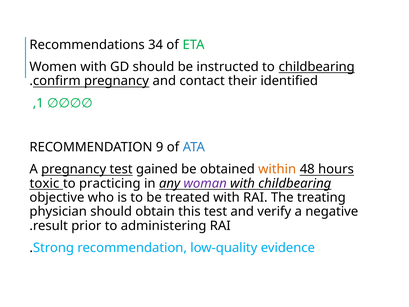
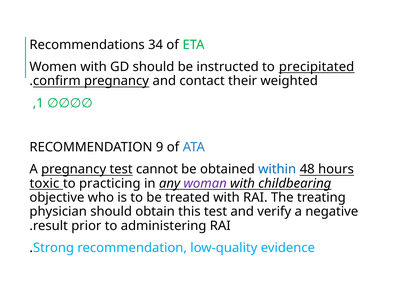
to childbearing: childbearing -> precipitated (317, 67)
identified: identified -> weighted (289, 81)
gained: gained -> cannot (157, 169)
within colour: orange -> blue (277, 169)
